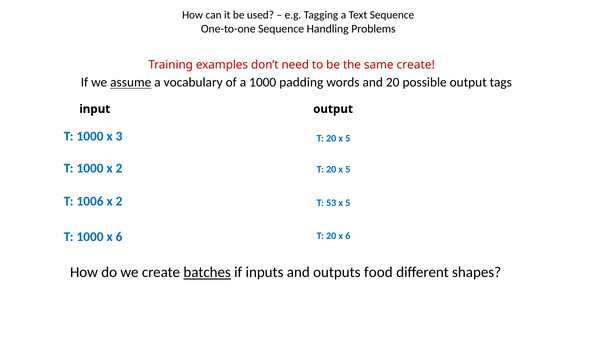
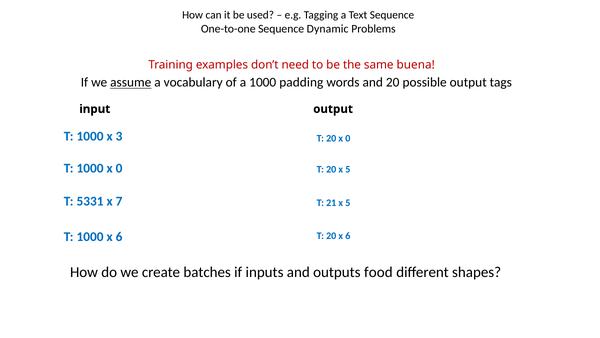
Handling: Handling -> Dynamic (328, 29)
same create: create -> buena (416, 65)
5: 5 -> 0 (348, 138)
1000 x 2: 2 -> 0 (119, 168)
1006: 1006 -> 5331 (90, 201)
2: 2 -> 7 (119, 201)
53: 53 -> 21 (331, 202)
batches underline: present -> none (207, 272)
